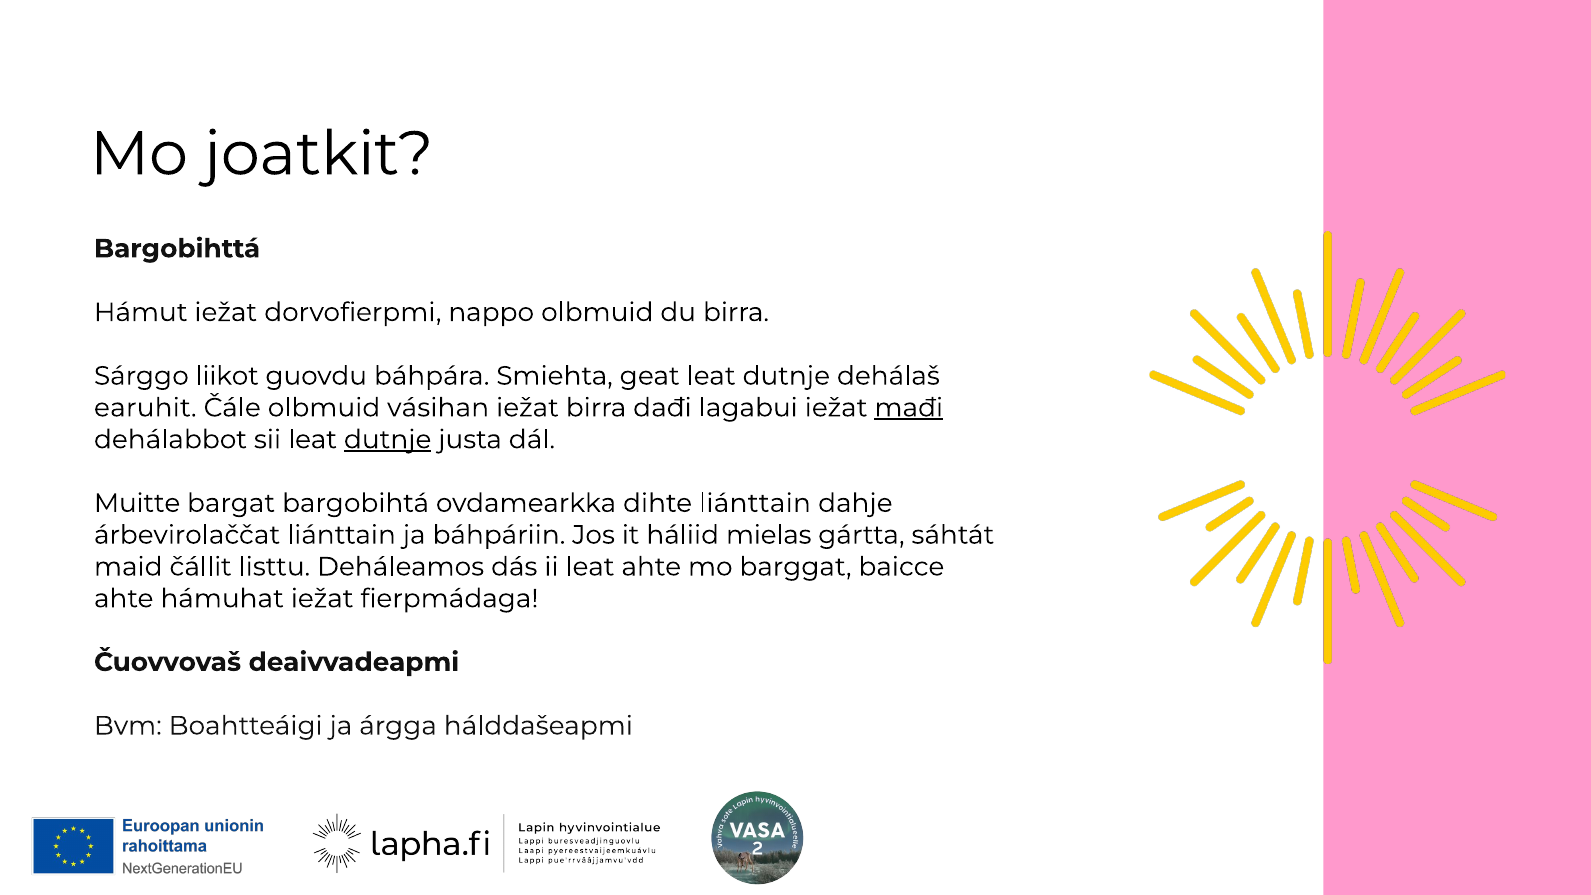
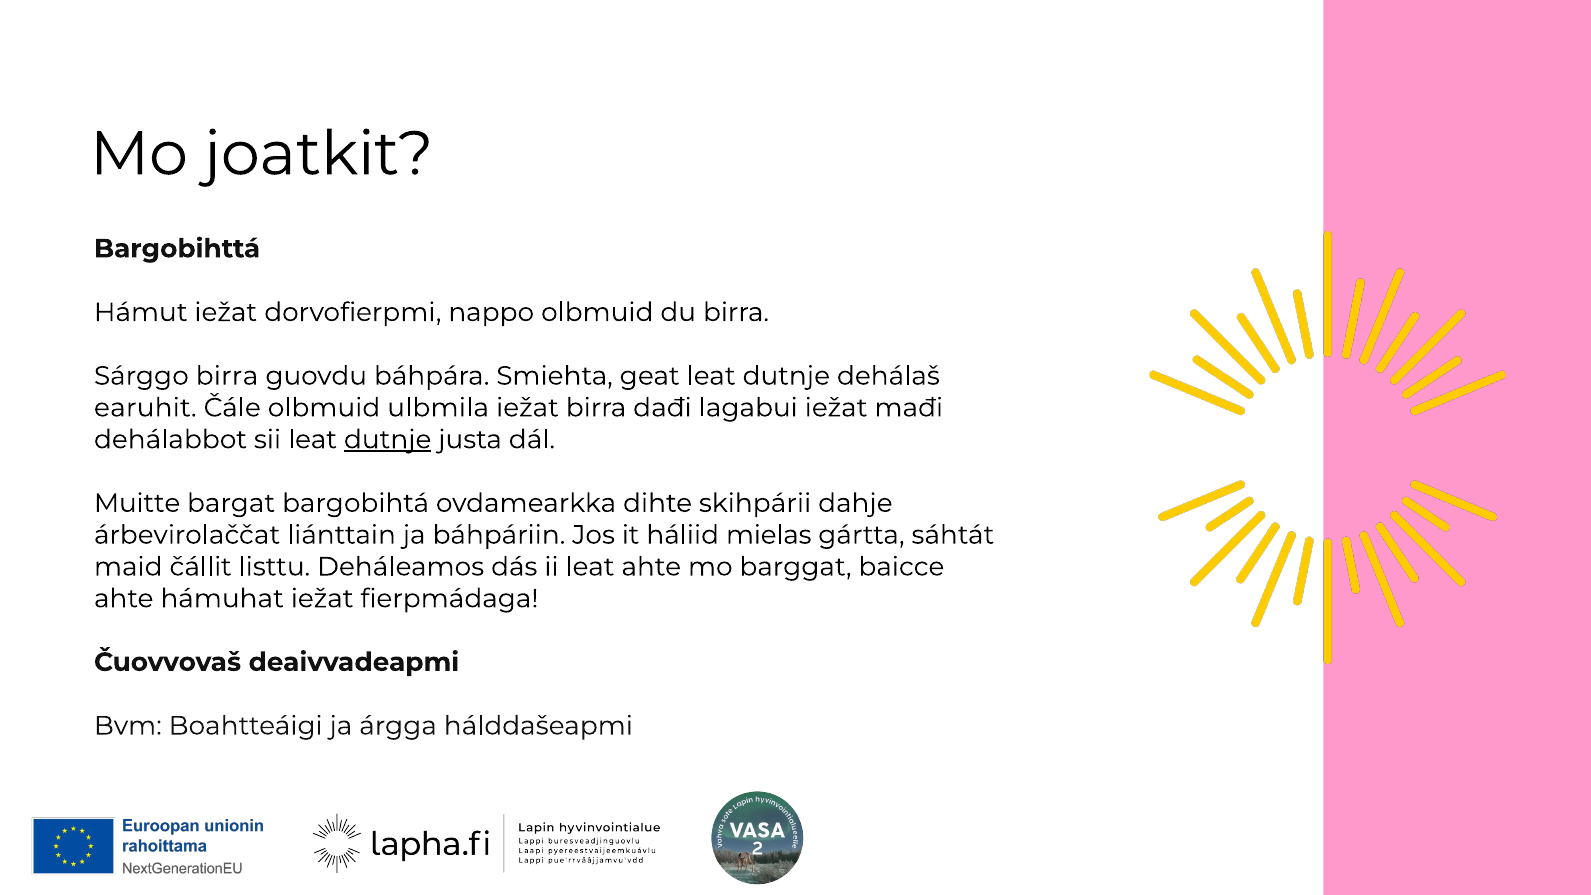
Sárggo liikot: liikot -> birra (227, 376)
vásihan: vásihan -> ulbmila (438, 408)
mađi underline: present -> none (909, 408)
dihte liánttain: liánttain -> skihpárii (755, 503)
